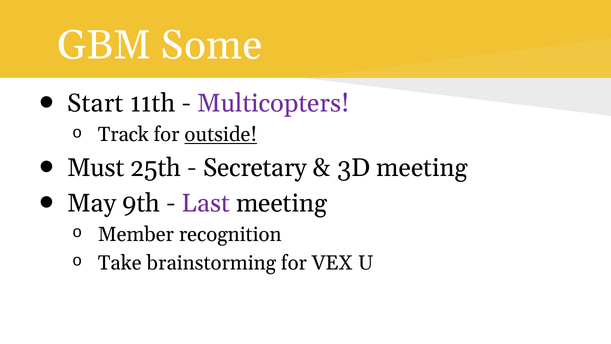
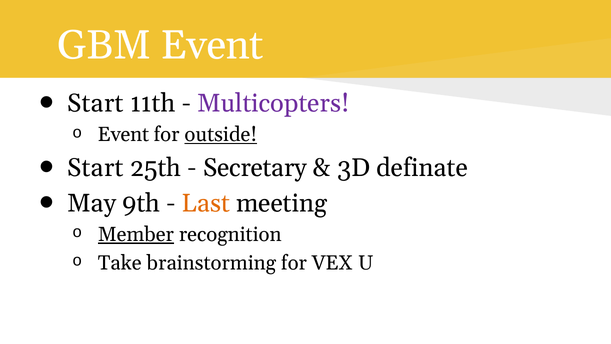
GBM Some: Some -> Event (212, 45)
Track: Track -> Event (123, 135)
Must: Must -> Start (95, 168)
3D meeting: meeting -> definate (422, 168)
Last colour: purple -> orange (206, 203)
Member underline: none -> present (136, 234)
